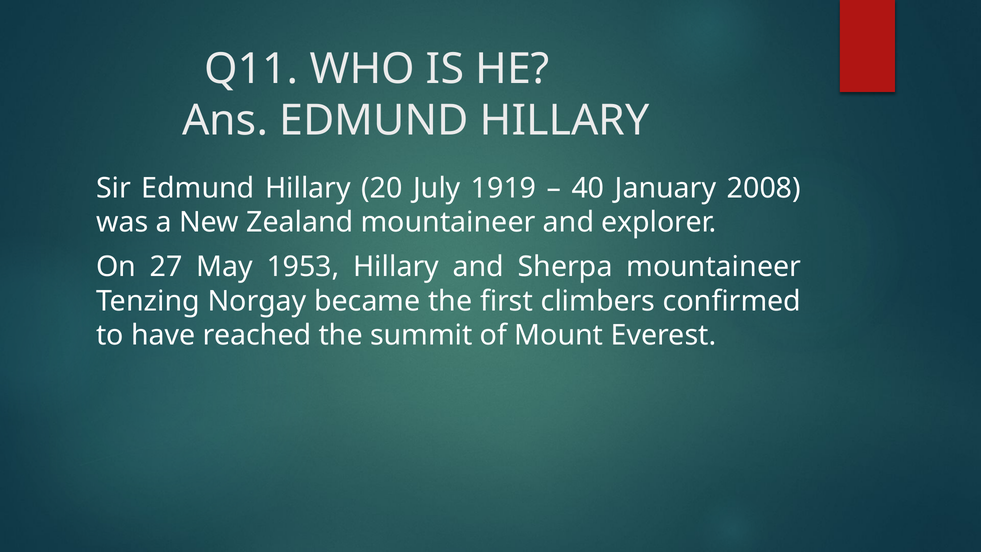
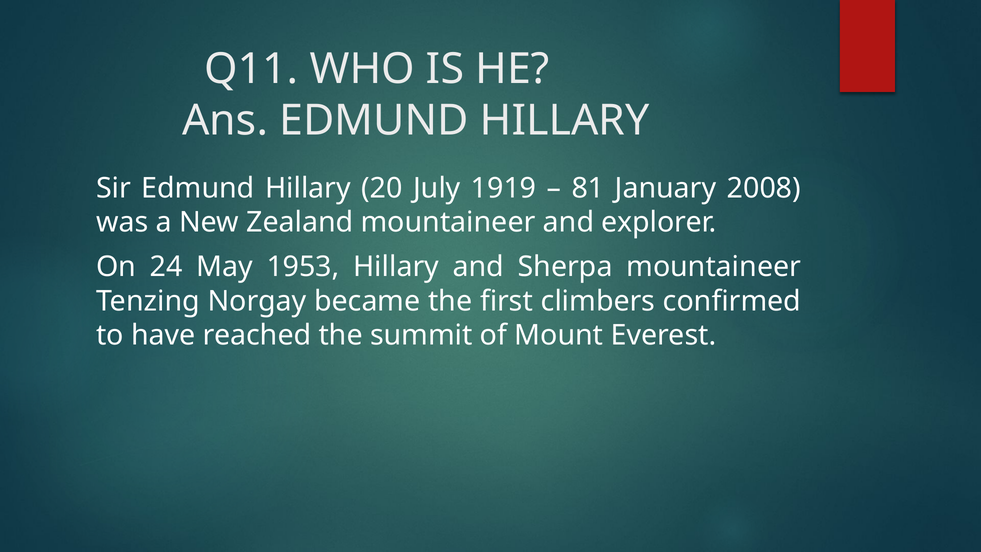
40: 40 -> 81 (588, 188)
27: 27 -> 24 (166, 267)
